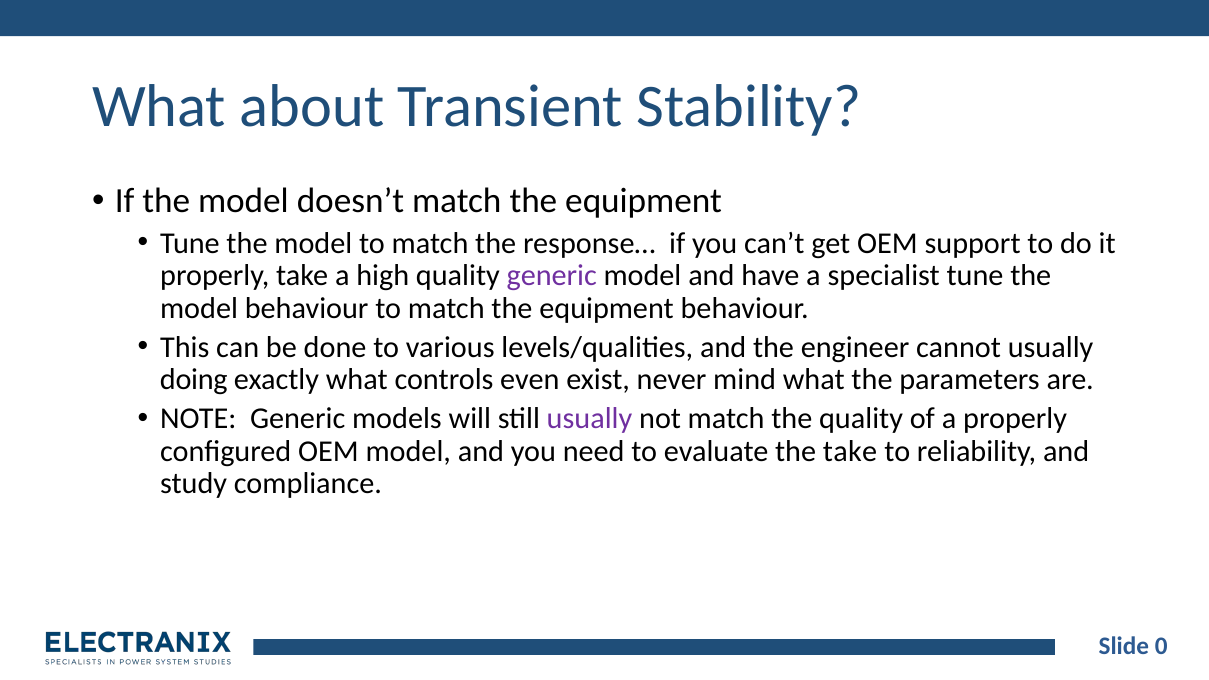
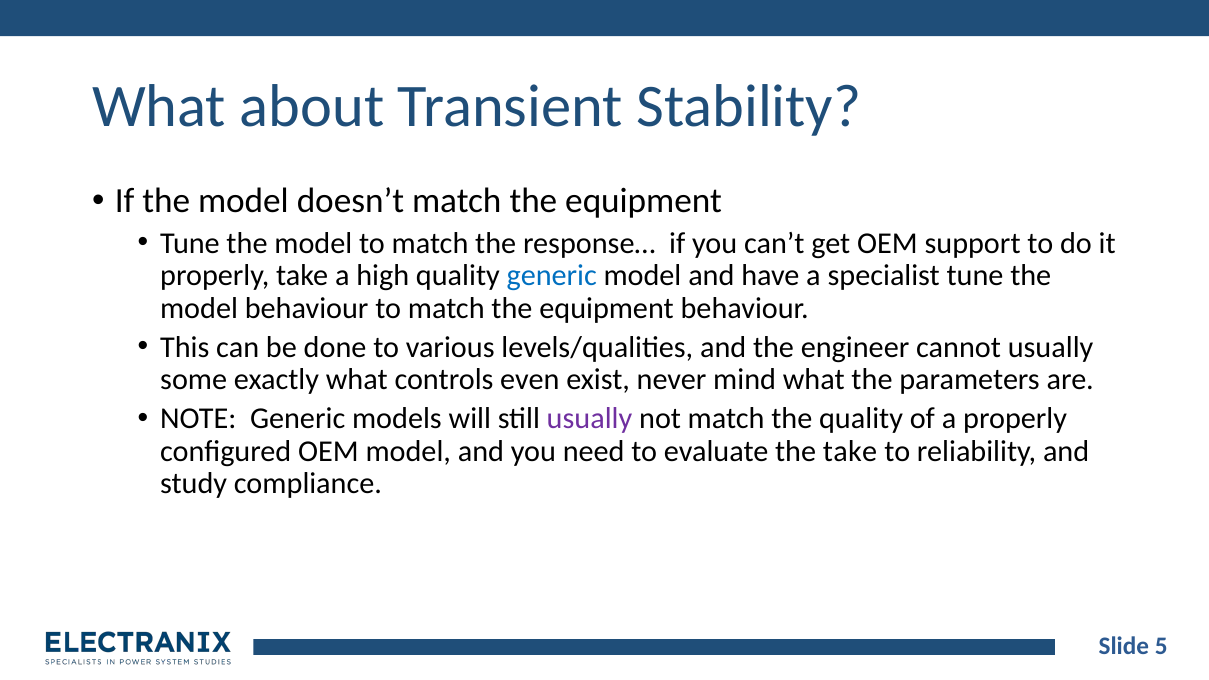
generic colour: purple -> blue (552, 276)
doing: doing -> some (194, 380)
0: 0 -> 5 (1161, 646)
